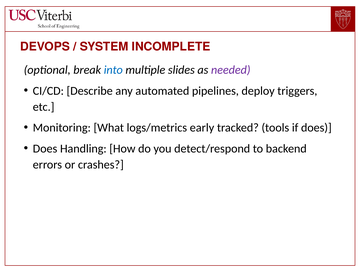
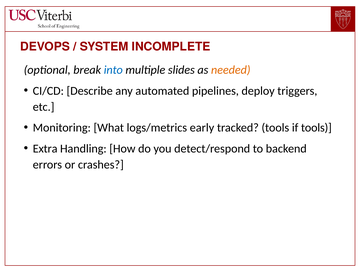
needed colour: purple -> orange (231, 70)
if does: does -> tools (316, 128)
Does: Does -> Extra (45, 149)
